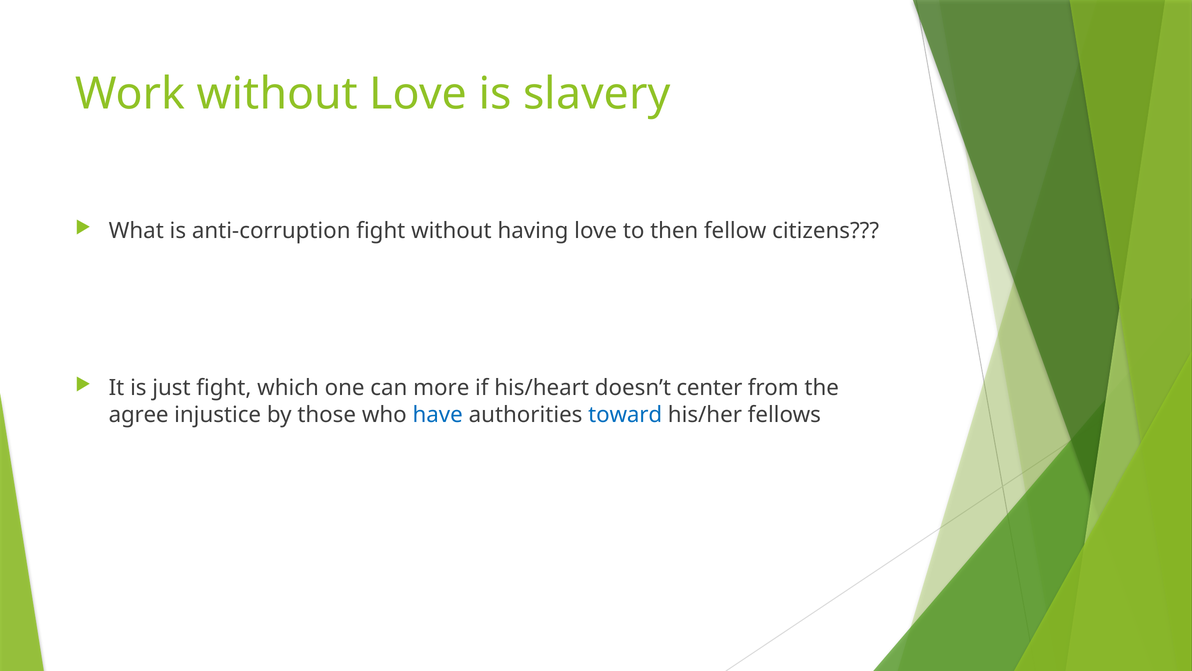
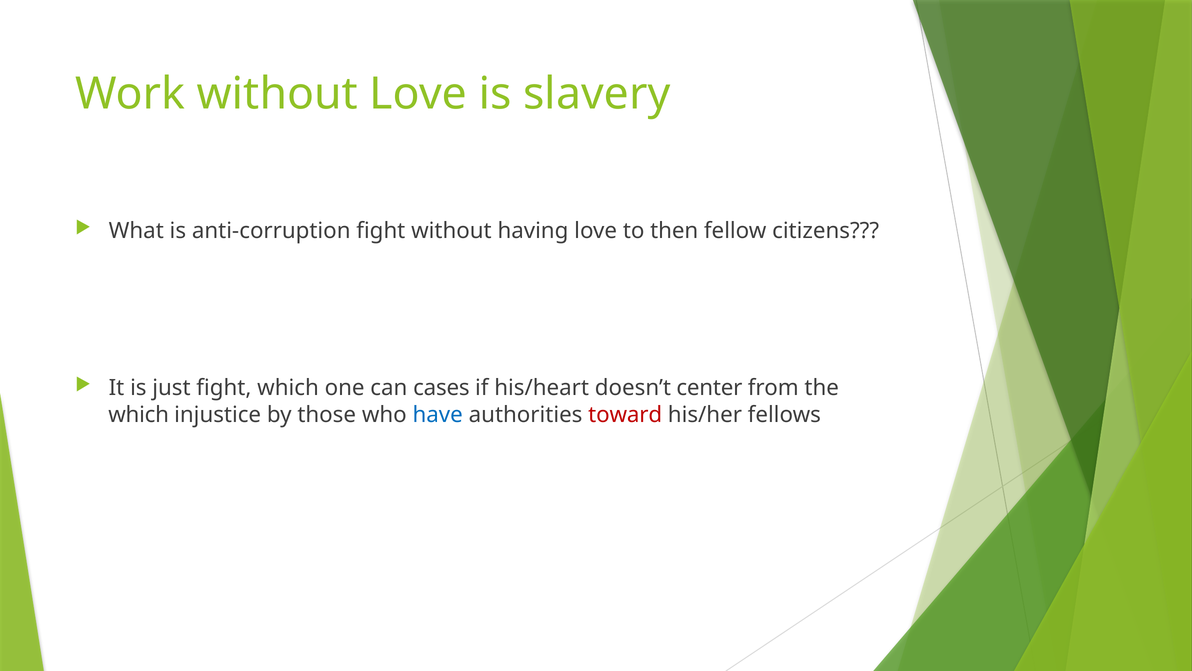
more: more -> cases (441, 388)
agree: agree -> which (139, 414)
toward colour: blue -> red (625, 414)
